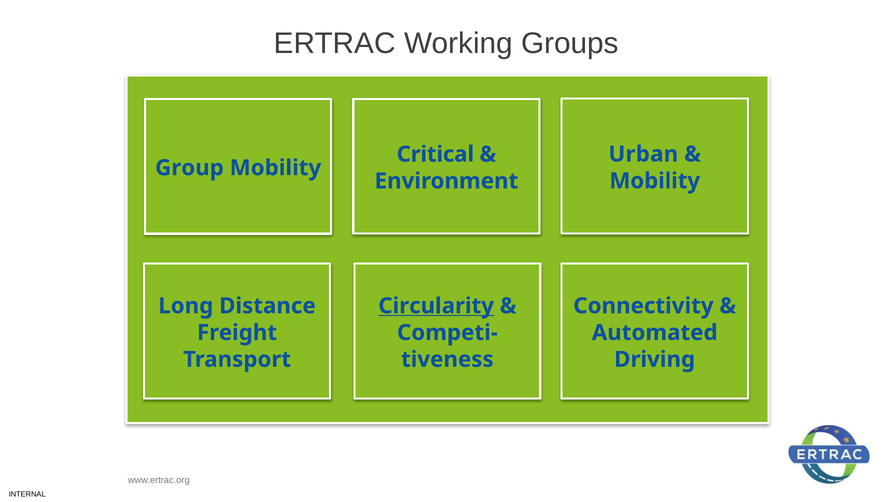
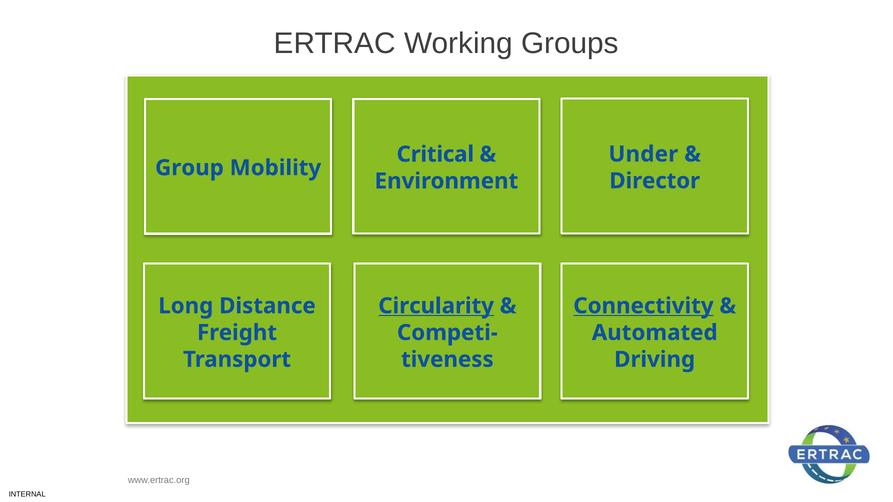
Urban: Urban -> Under (643, 154)
Mobility: Mobility -> Director (655, 181)
Connectivity underline: none -> present (643, 306)
